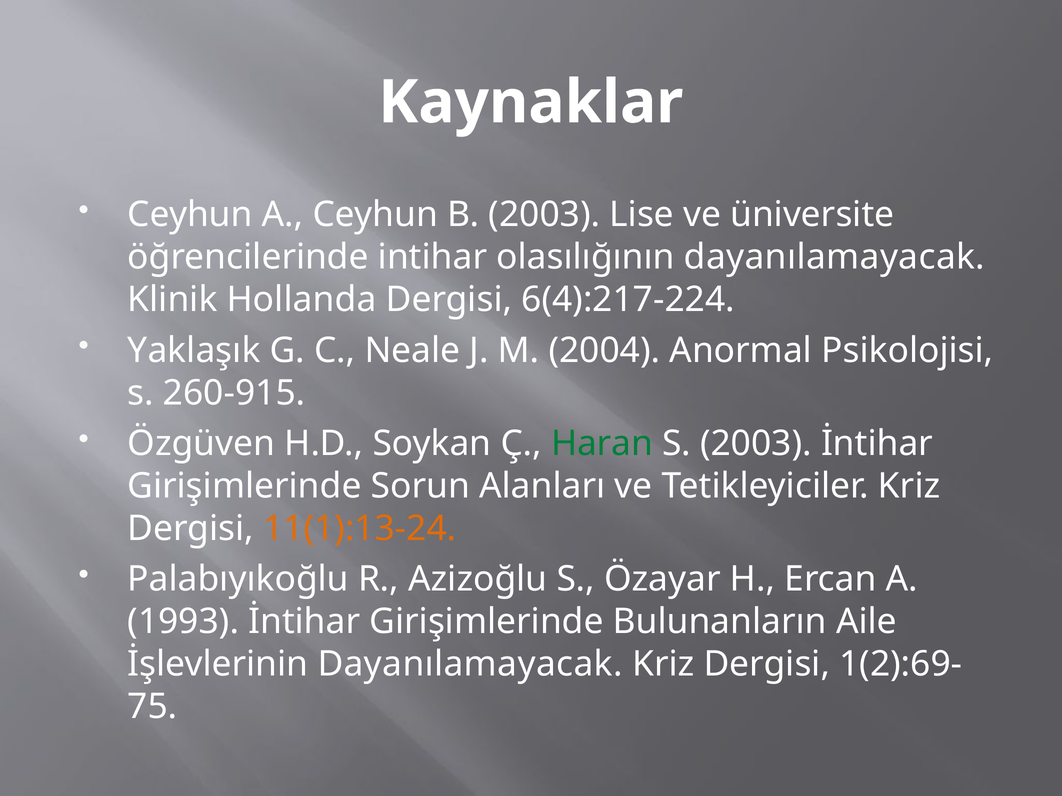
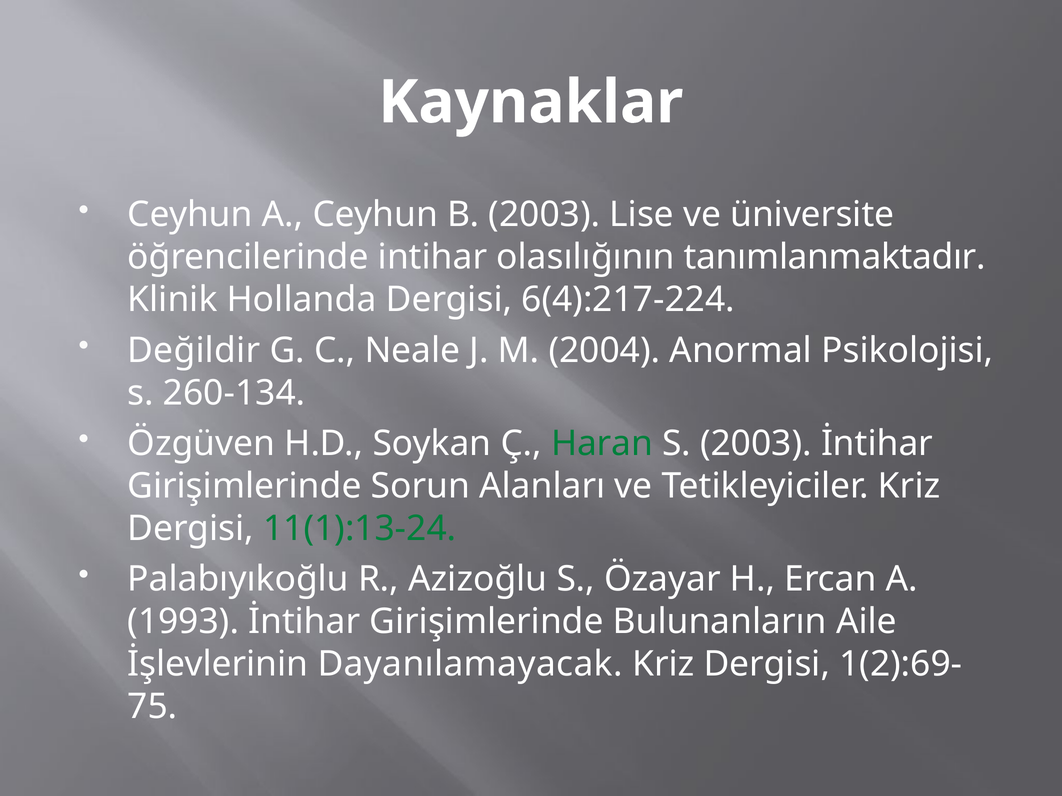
olasılığının dayanılamayacak: dayanılamayacak -> tanımlanmaktadır (835, 257)
Yaklaşık: Yaklaşık -> Değildir (194, 351)
260-915: 260-915 -> 260-134 (234, 393)
11(1):13-24 colour: orange -> green (360, 529)
